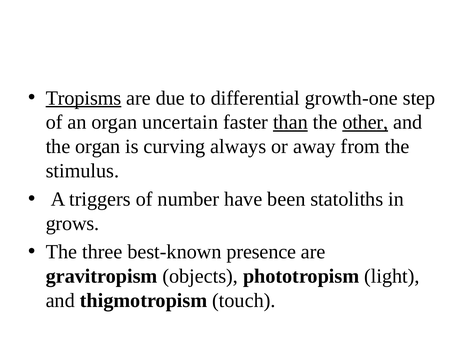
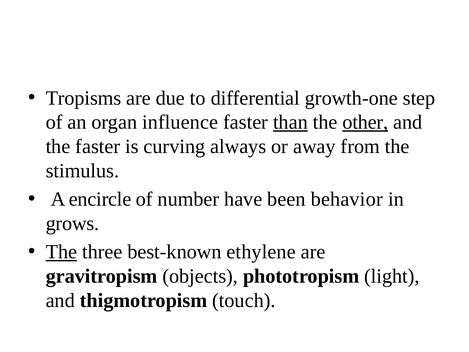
Tropisms underline: present -> none (84, 98)
uncertain: uncertain -> influence (180, 122)
the organ: organ -> faster (98, 146)
triggers: triggers -> encircle (100, 199)
statoliths: statoliths -> behavior (347, 199)
The underline: none -> present (61, 252)
presence: presence -> ethylene (261, 252)
